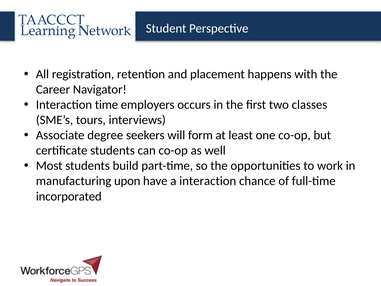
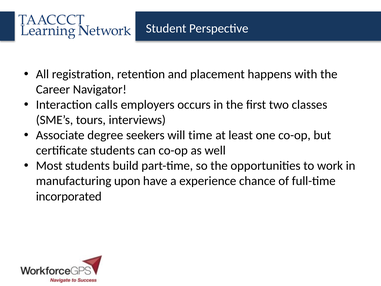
time: time -> calls (106, 105)
form: form -> time (200, 135)
a interaction: interaction -> experience (208, 181)
